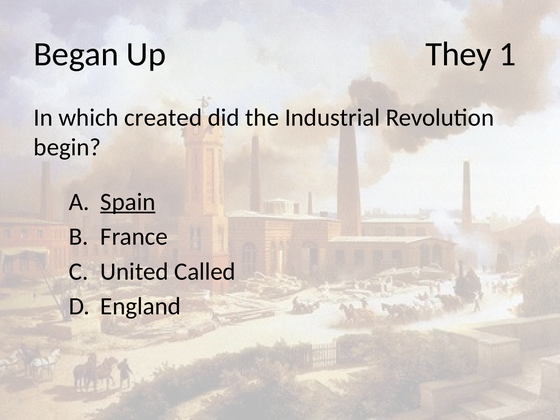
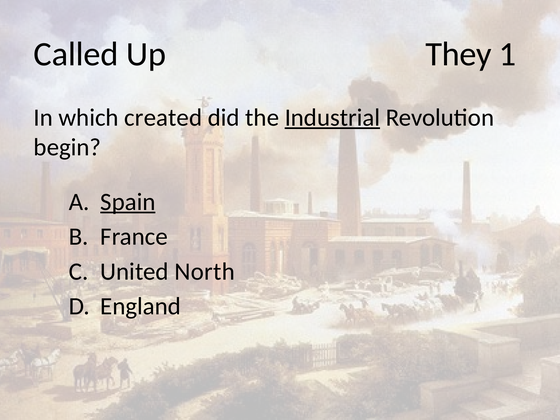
Began: Began -> Called (76, 54)
Industrial underline: none -> present (332, 117)
Called: Called -> North (205, 272)
